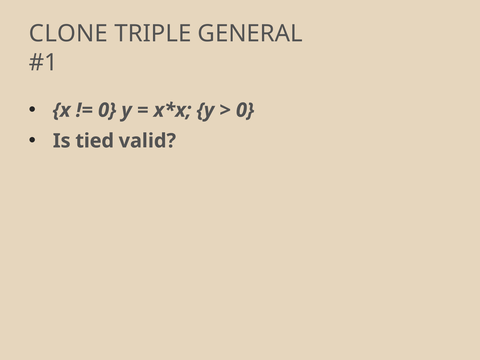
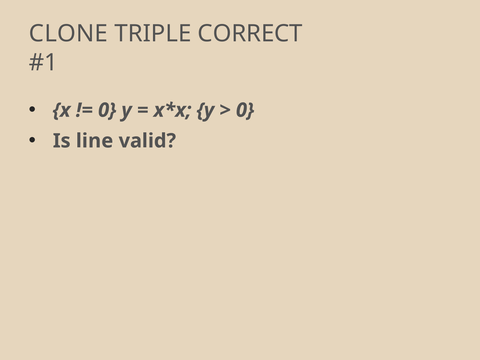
GENERAL: GENERAL -> CORRECT (250, 34)
tied: tied -> line (94, 141)
